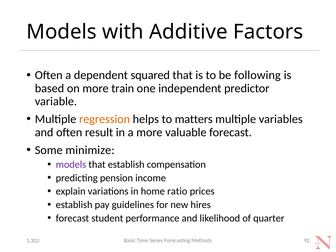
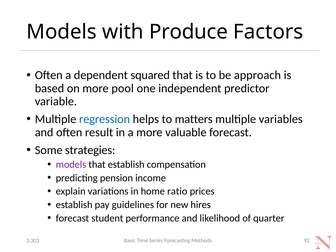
Additive: Additive -> Produce (189, 32)
following: following -> approach (257, 75)
train: train -> pool (123, 88)
regression colour: orange -> blue (105, 119)
minimize: minimize -> strategies (90, 150)
